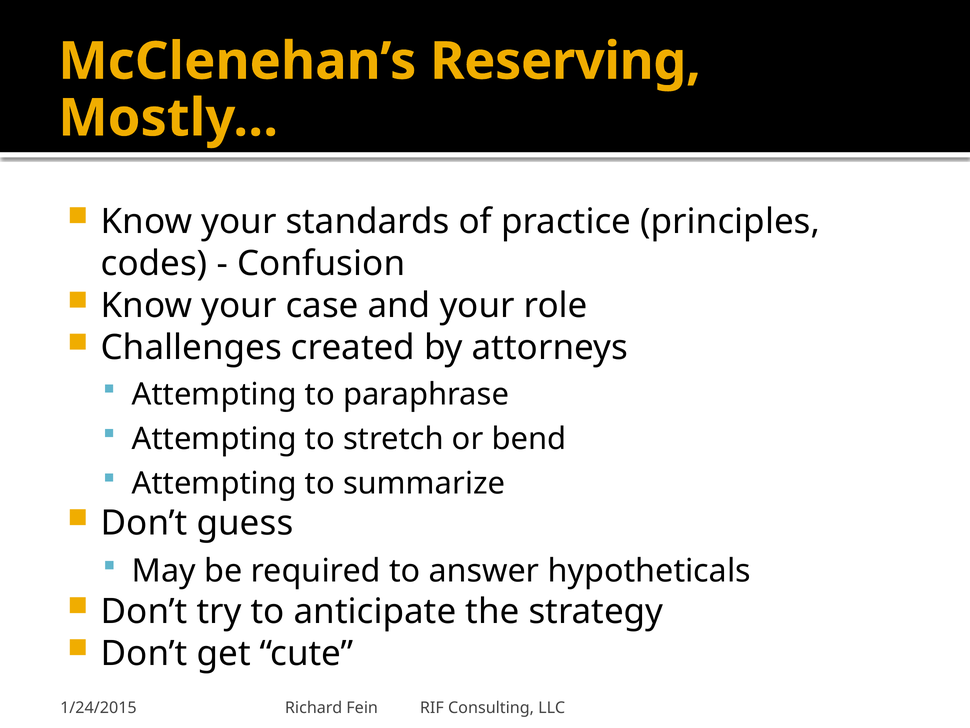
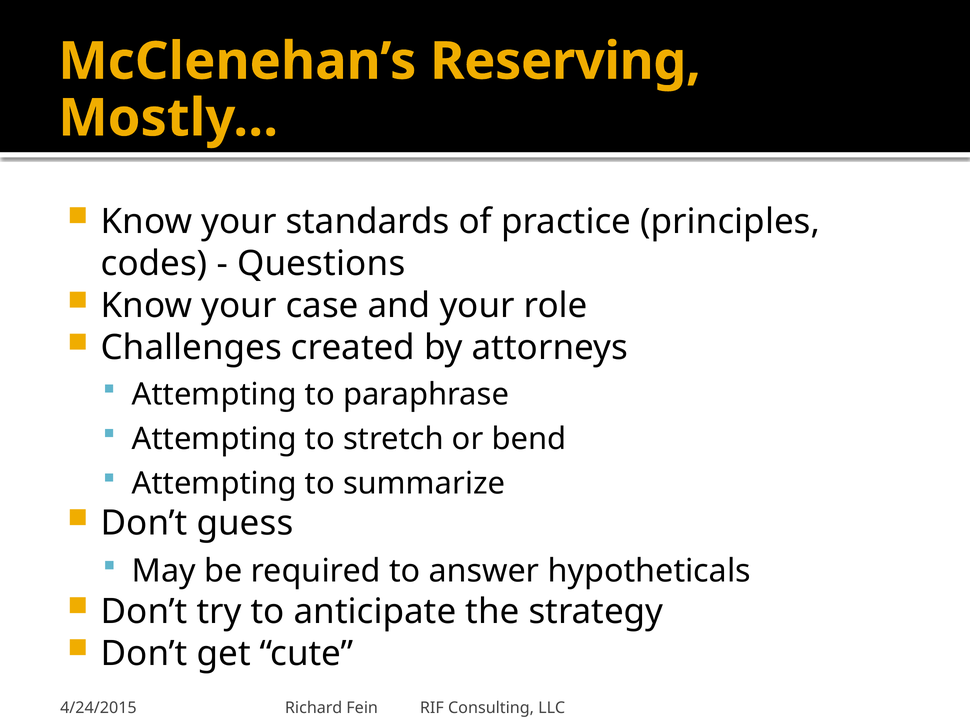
Confusion: Confusion -> Questions (321, 263)
1/24/2015: 1/24/2015 -> 4/24/2015 (98, 708)
